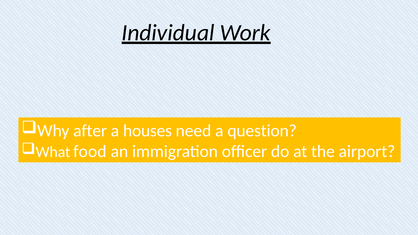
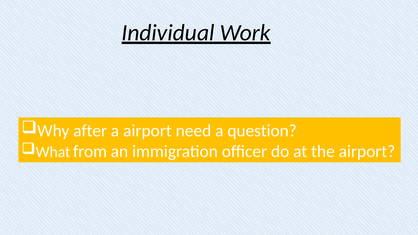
a houses: houses -> airport (147, 131)
food: food -> from (90, 152)
